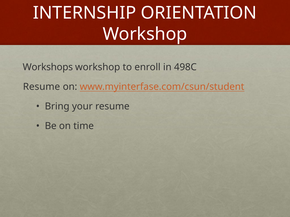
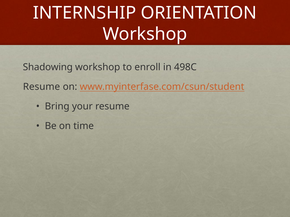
Workshops: Workshops -> Shadowing (48, 67)
